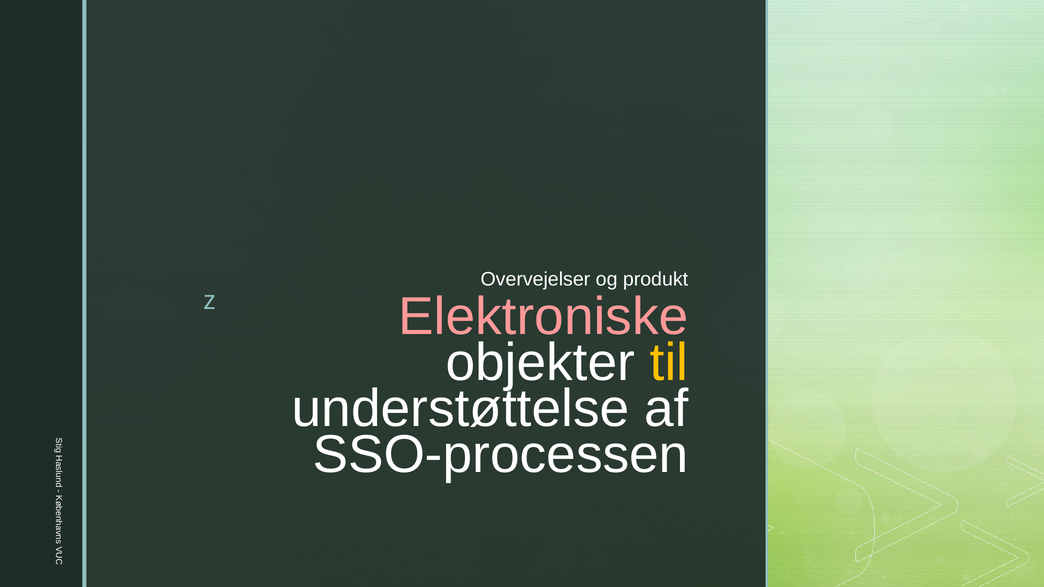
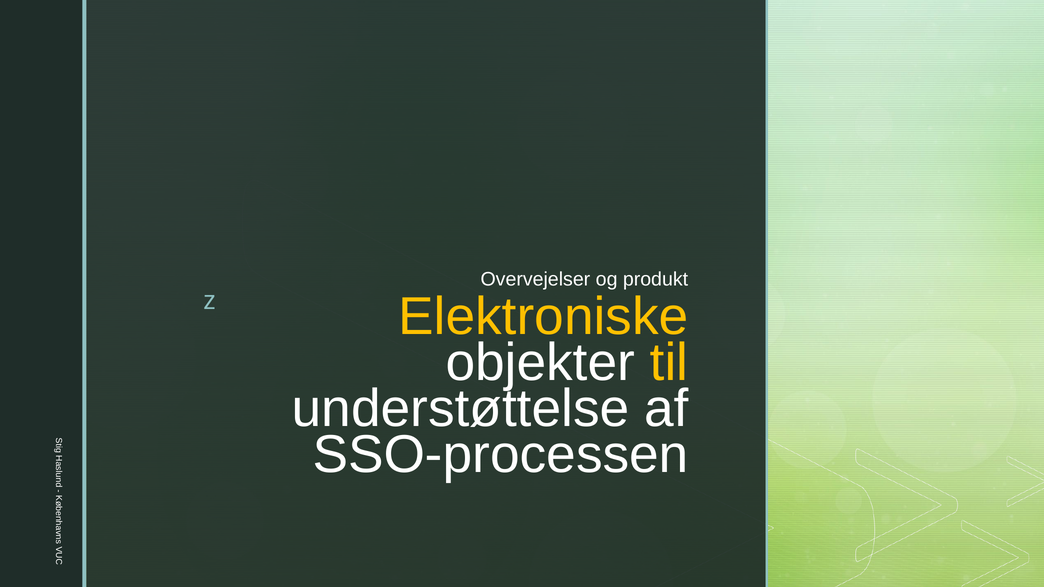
Elektroniske colour: pink -> yellow (543, 317)
